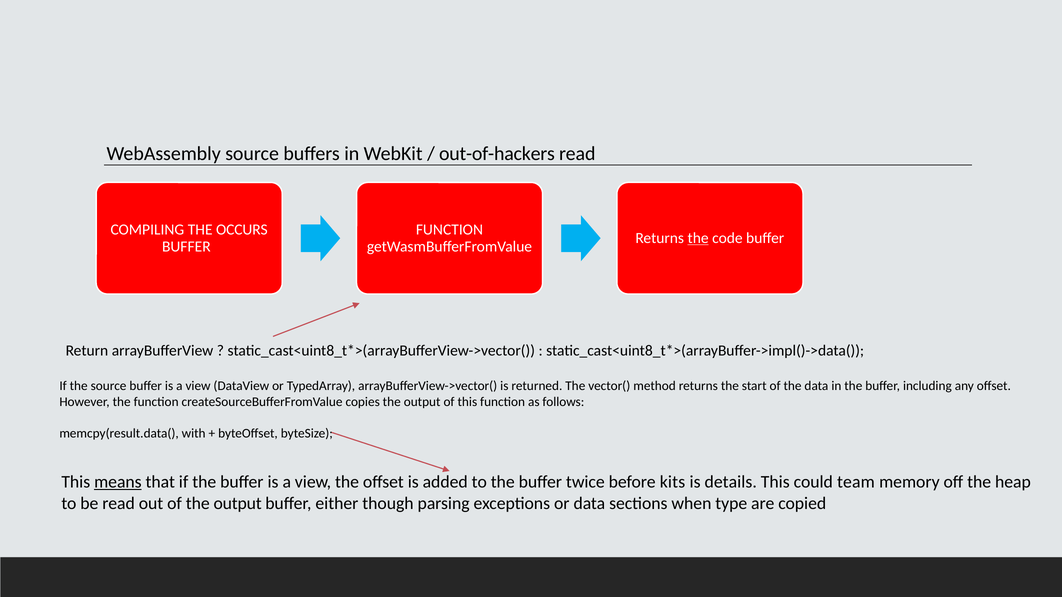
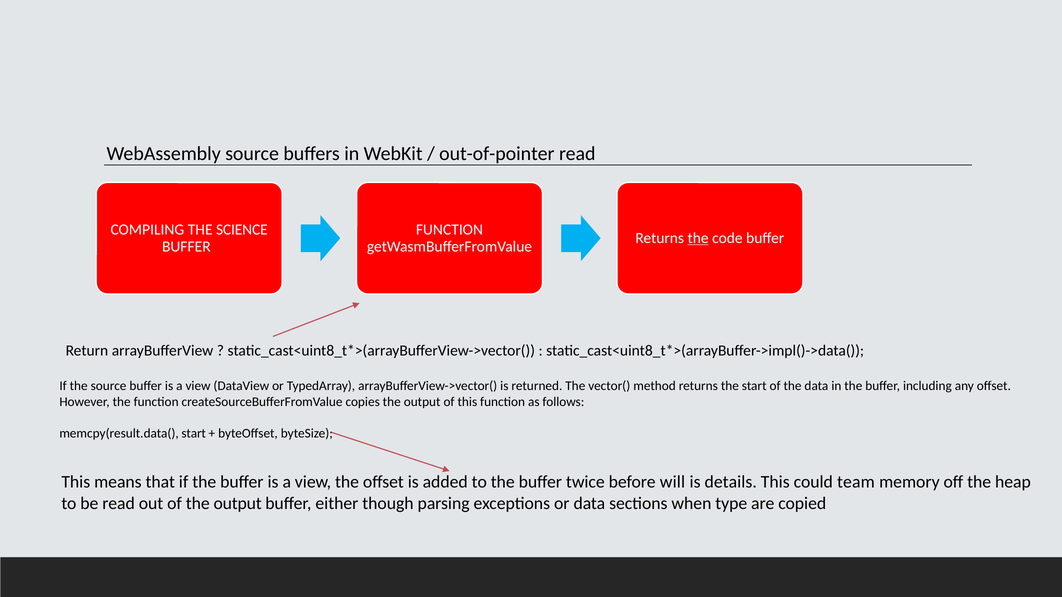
out-of-hackers: out-of-hackers -> out-of-pointer (497, 154)
OCCURS: OCCURS -> SCIENCE (242, 230)
memcpy(result.data( with: with -> start (194, 434)
means underline: present -> none (118, 482)
kits: kits -> will (672, 482)
